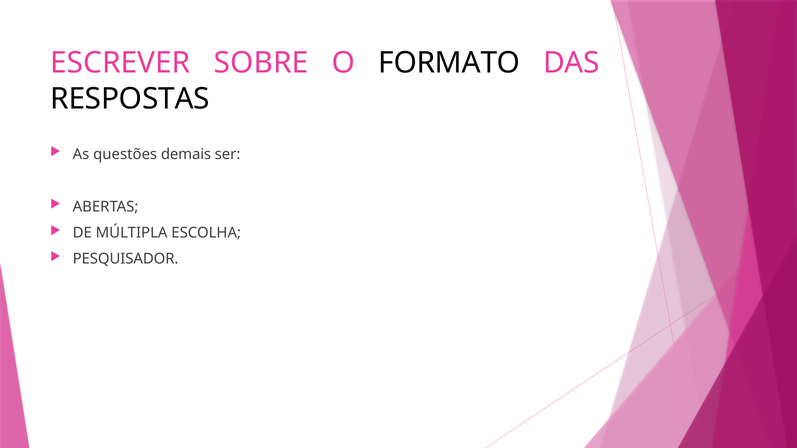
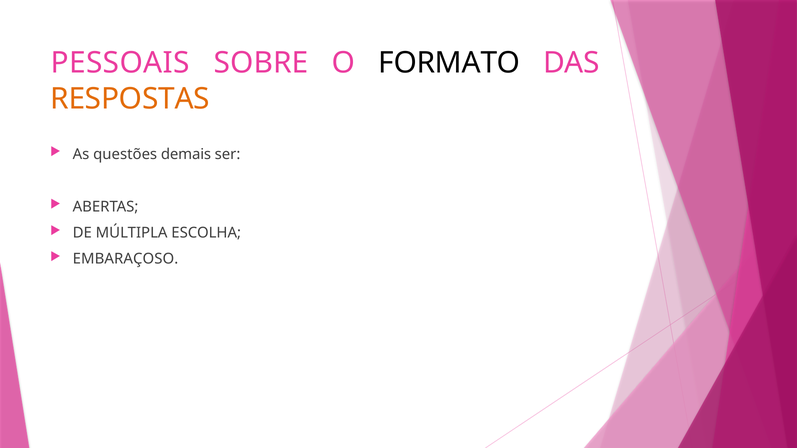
ESCREVER: ESCREVER -> PESSOAIS (120, 63)
RESPOSTAS colour: black -> orange (130, 99)
PESQUISADOR: PESQUISADOR -> EMBARAÇOSO (126, 259)
